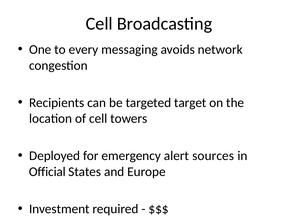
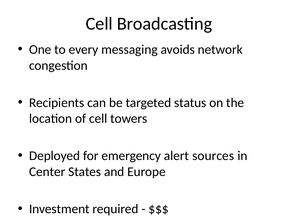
target: target -> status (190, 102)
Official: Official -> Center (47, 171)
